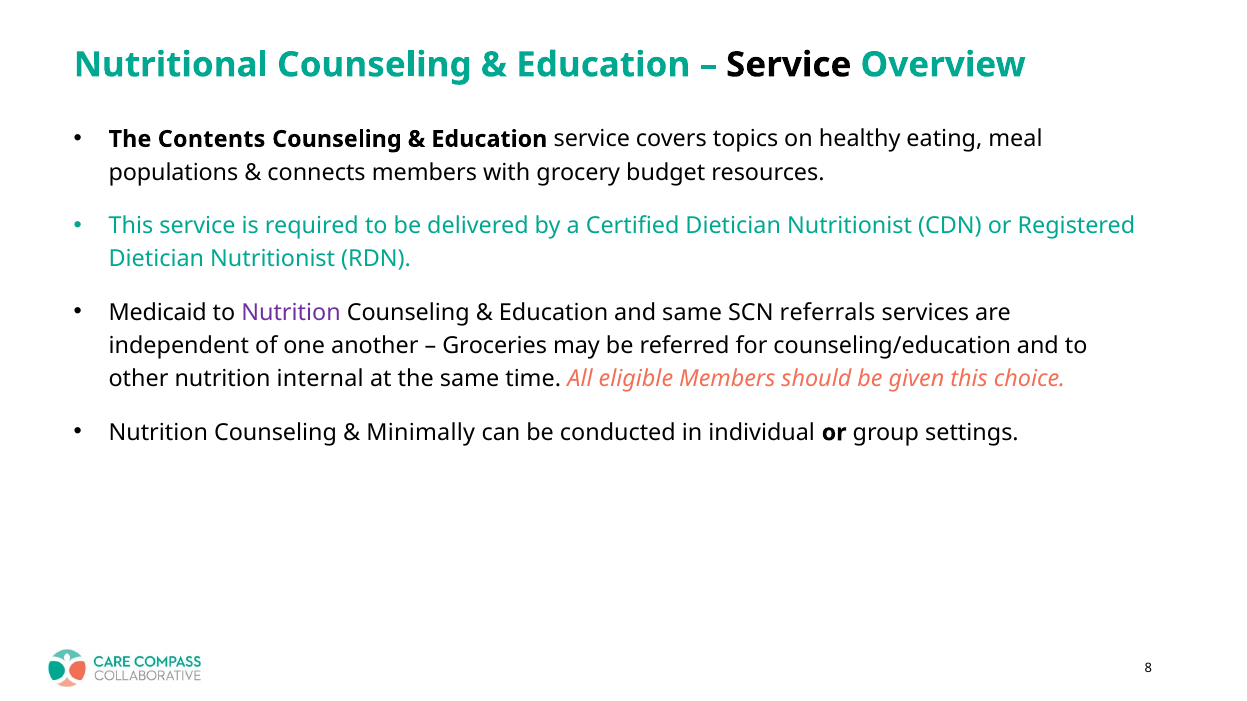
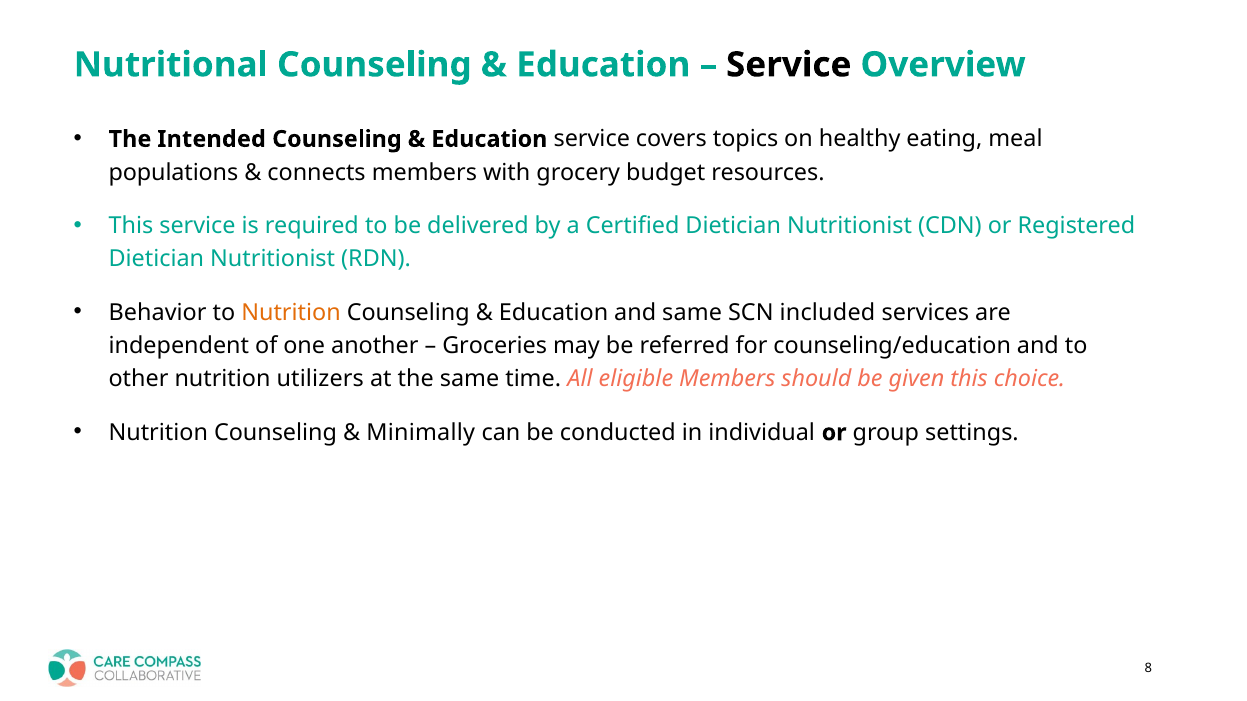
Contents: Contents -> Intended (212, 139)
Medicaid: Medicaid -> Behavior (158, 313)
Nutrition colour: purple -> orange (291, 313)
referrals: referrals -> included (827, 313)
internal: internal -> utilizers (320, 379)
